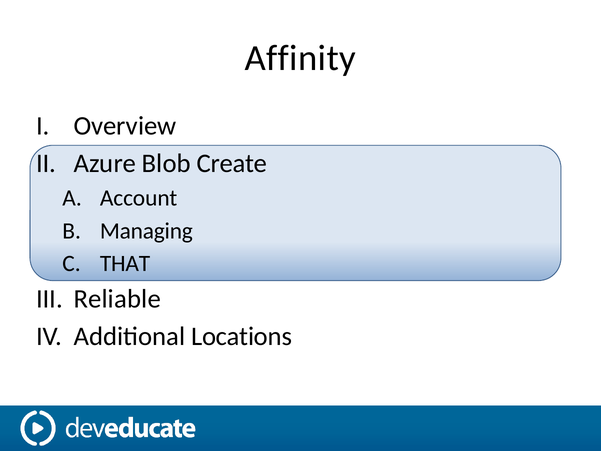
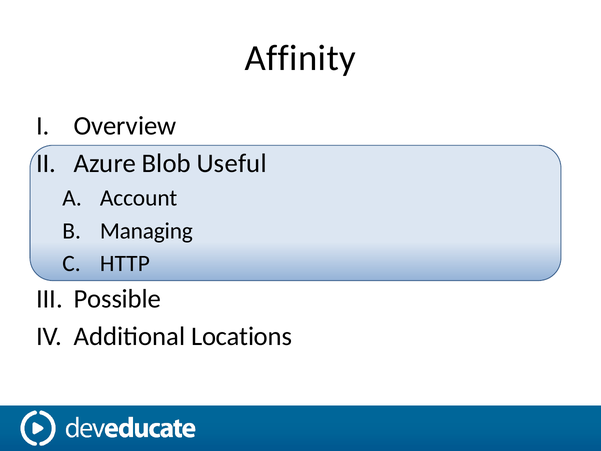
Create: Create -> Useful (232, 164)
THAT: THAT -> HTTP (125, 263)
Reliable: Reliable -> Possible (117, 299)
